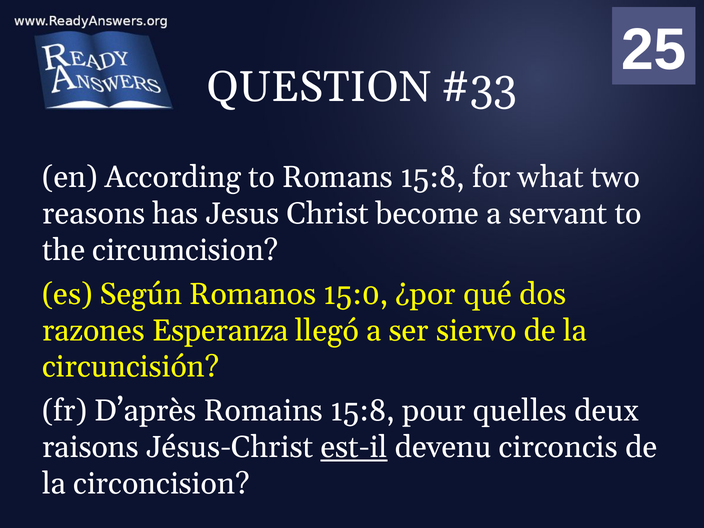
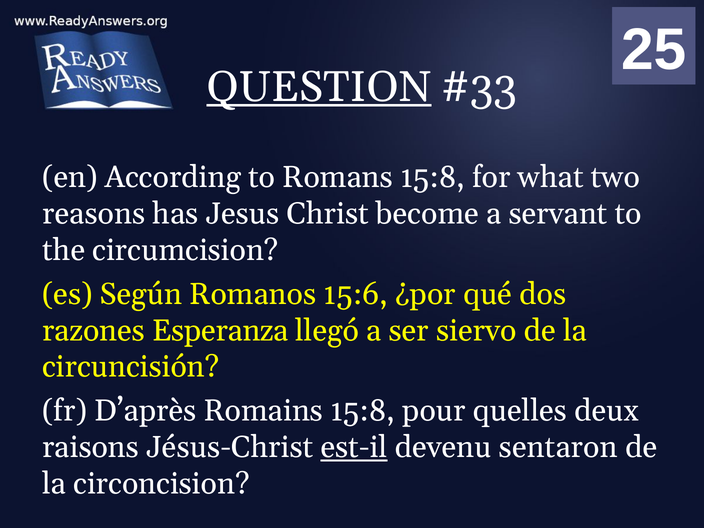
QUESTION underline: none -> present (319, 87)
15:0: 15:0 -> 15:6 (356, 294)
circoncis: circoncis -> sentaron (558, 447)
